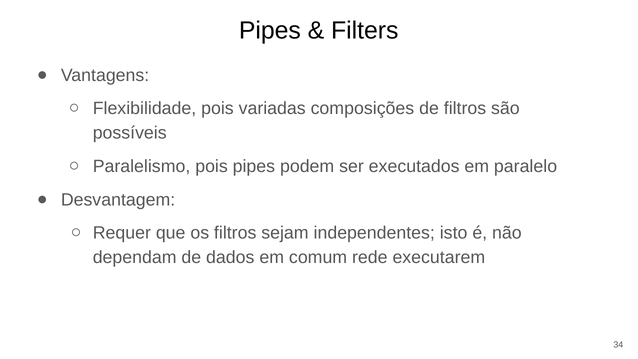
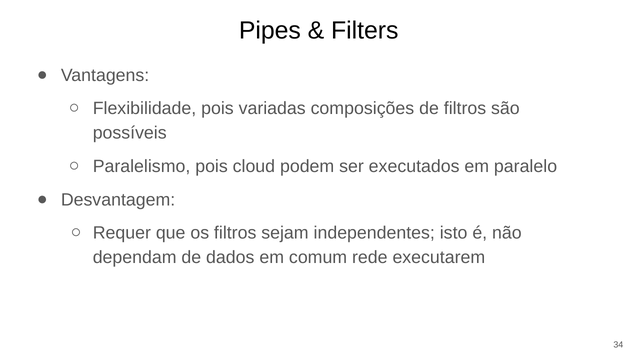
pois pipes: pipes -> cloud (254, 166)
